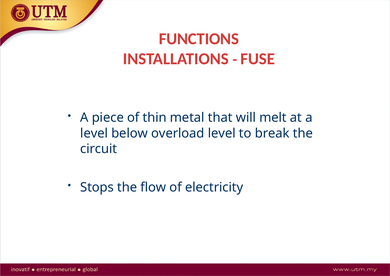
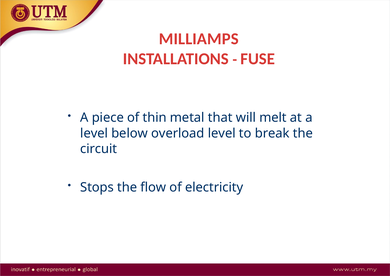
FUNCTIONS: FUNCTIONS -> MILLIAMPS (199, 39)
